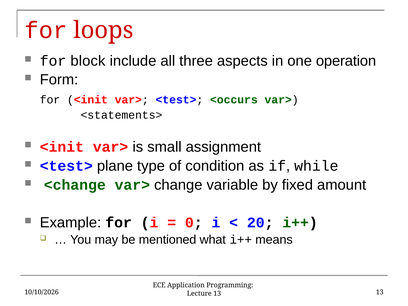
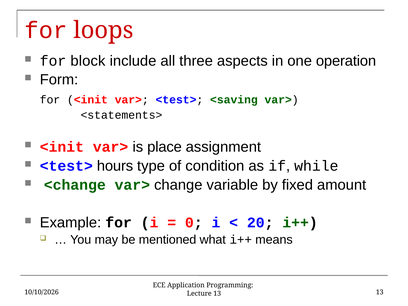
<occurs: <occurs -> <saving (234, 100)
small: small -> place (165, 147)
plane: plane -> hours (115, 166)
